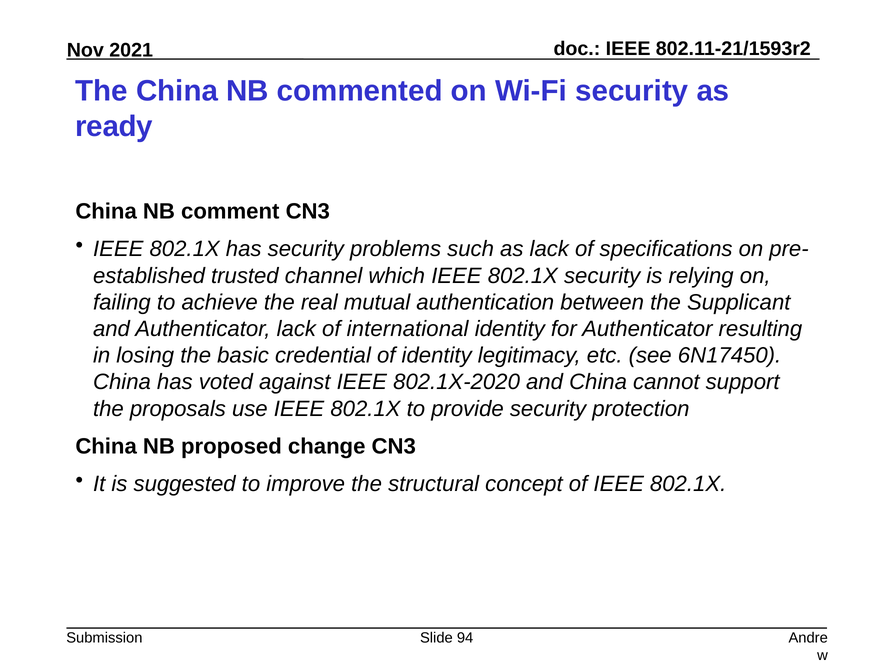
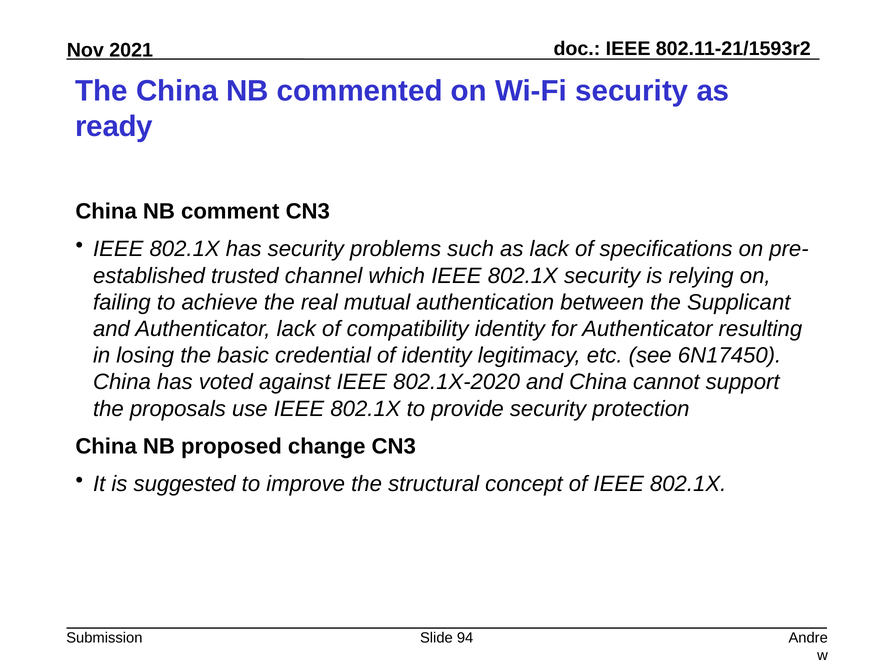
international: international -> compatibility (408, 329)
